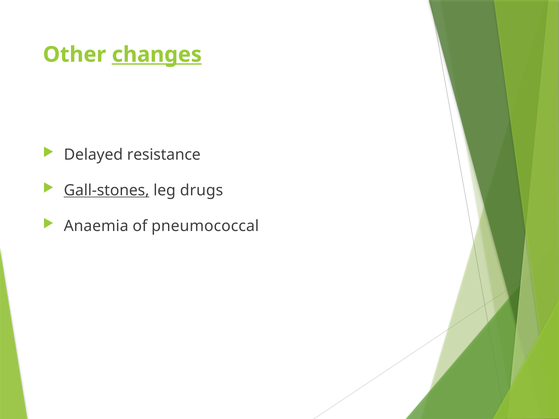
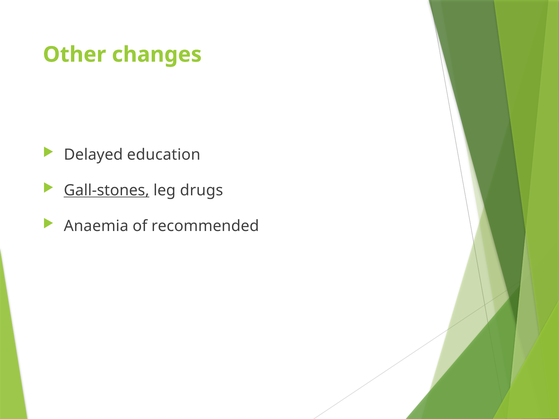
changes underline: present -> none (157, 55)
resistance: resistance -> education (164, 155)
pneumococcal: pneumococcal -> recommended (205, 226)
